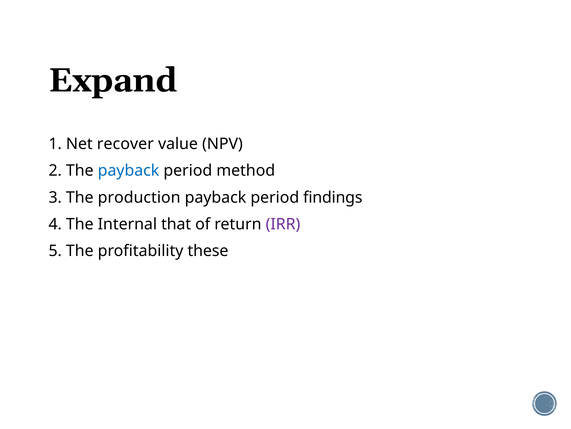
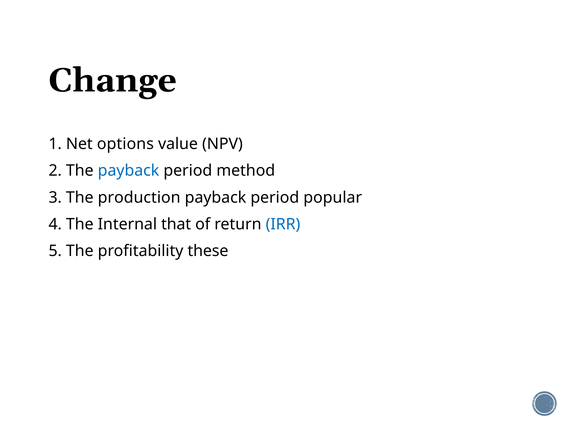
Expand: Expand -> Change (113, 80)
recover: recover -> options (125, 144)
findings: findings -> popular (333, 197)
IRR colour: purple -> blue (283, 224)
